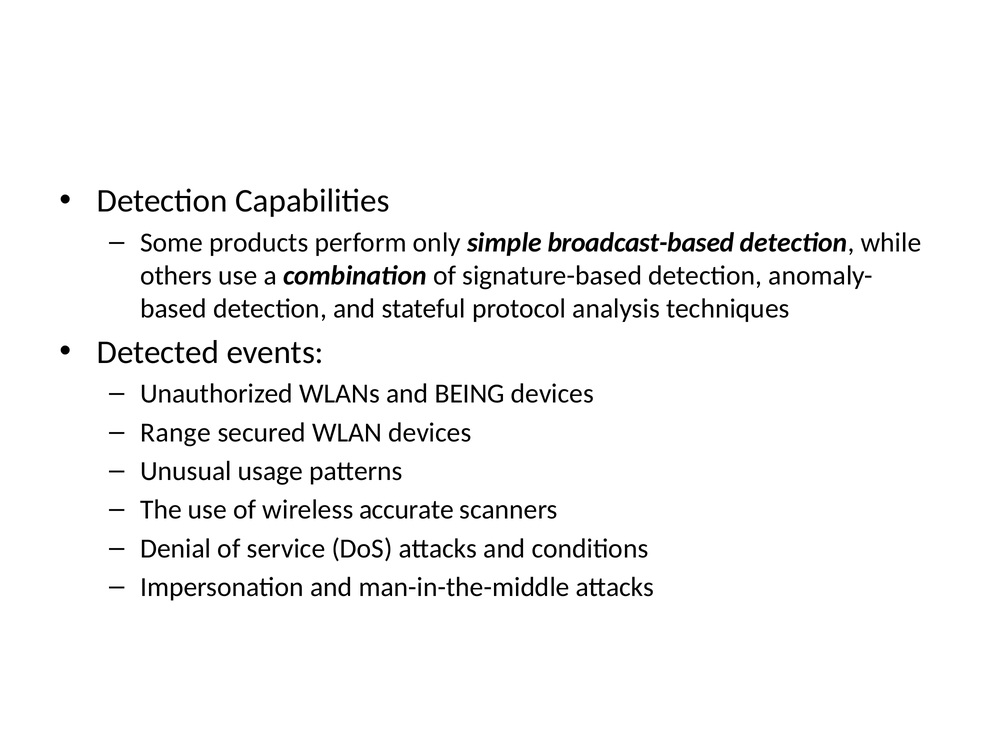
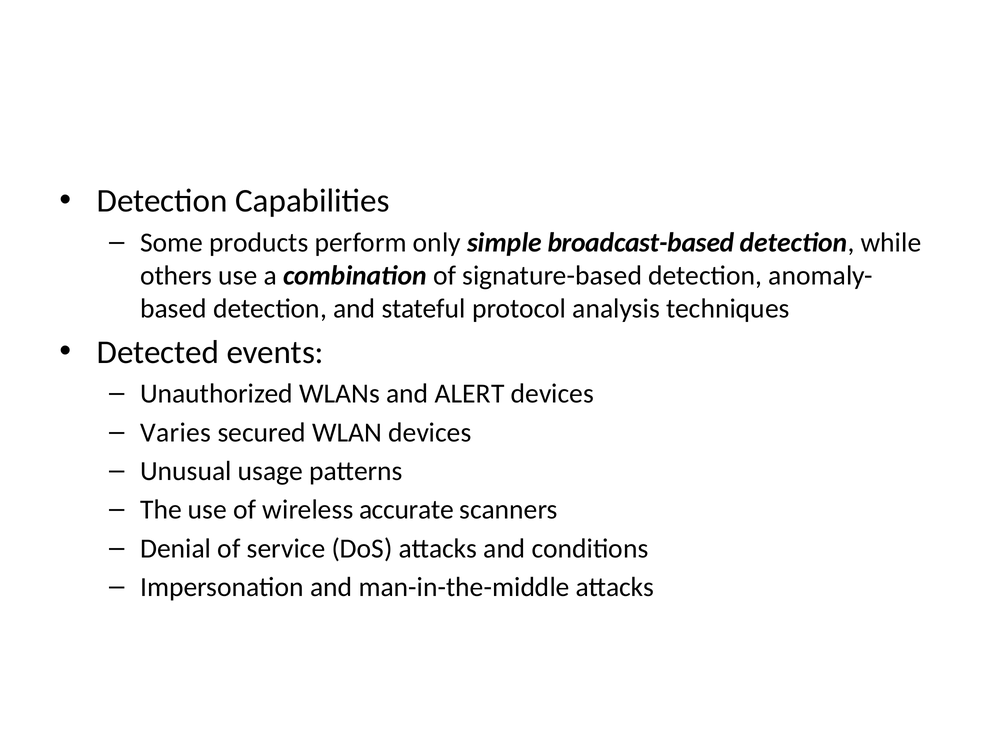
BEING: BEING -> ALERT (470, 394)
Range: Range -> Varies (176, 432)
